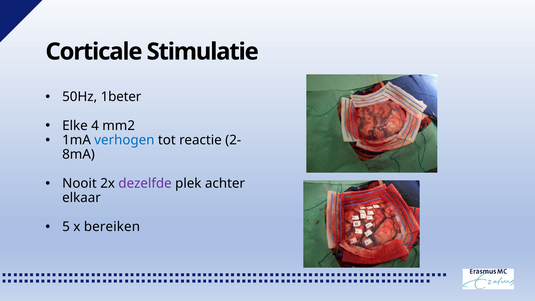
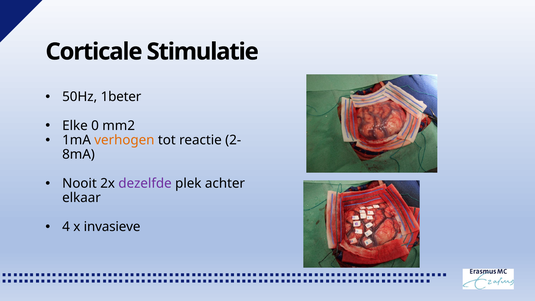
4: 4 -> 0 (95, 126)
verhogen colour: blue -> orange (124, 140)
5: 5 -> 4 (66, 227)
bereiken: bereiken -> invasieve (112, 227)
